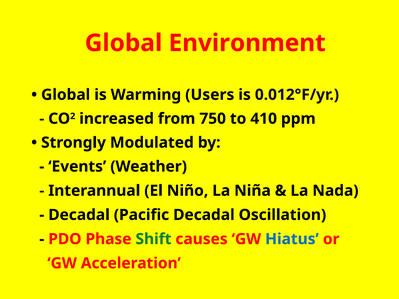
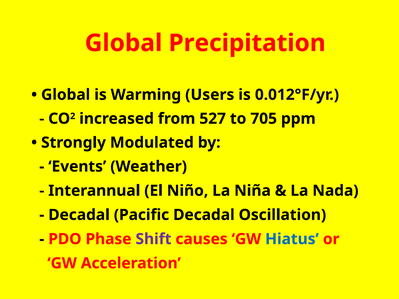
Environment: Environment -> Precipitation (247, 43)
750: 750 -> 527 (213, 119)
410: 410 -> 705 (264, 119)
Shift colour: green -> purple (153, 239)
